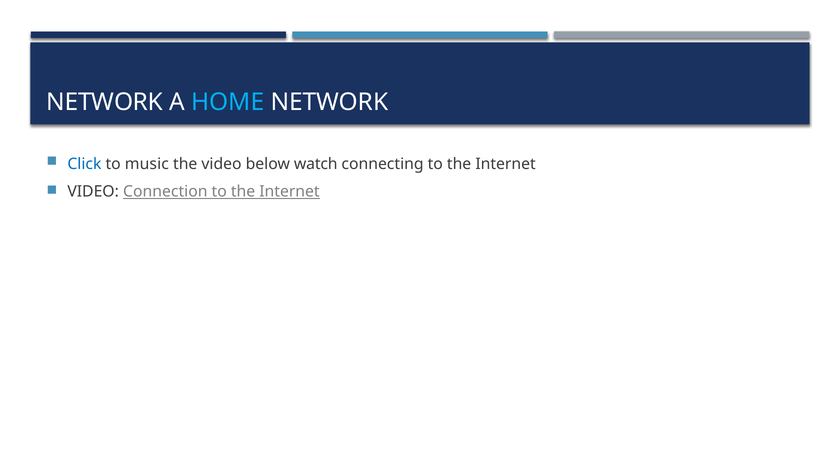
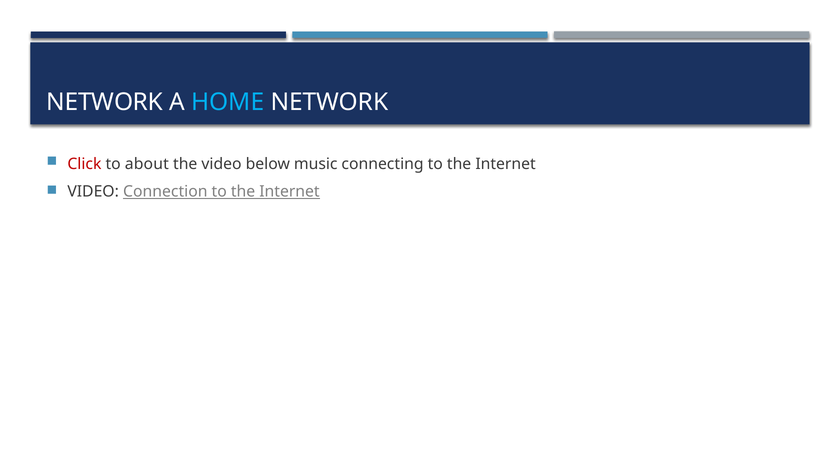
Click colour: blue -> red (84, 164)
music: music -> about (147, 164)
watch: watch -> music (316, 164)
